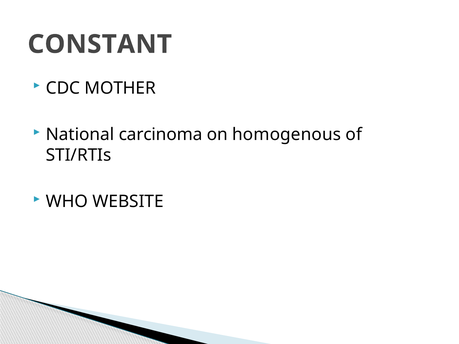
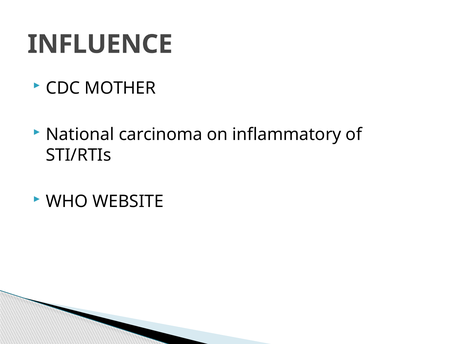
CONSTANT: CONSTANT -> INFLUENCE (100, 44)
homogenous: homogenous -> inflammatory (287, 135)
